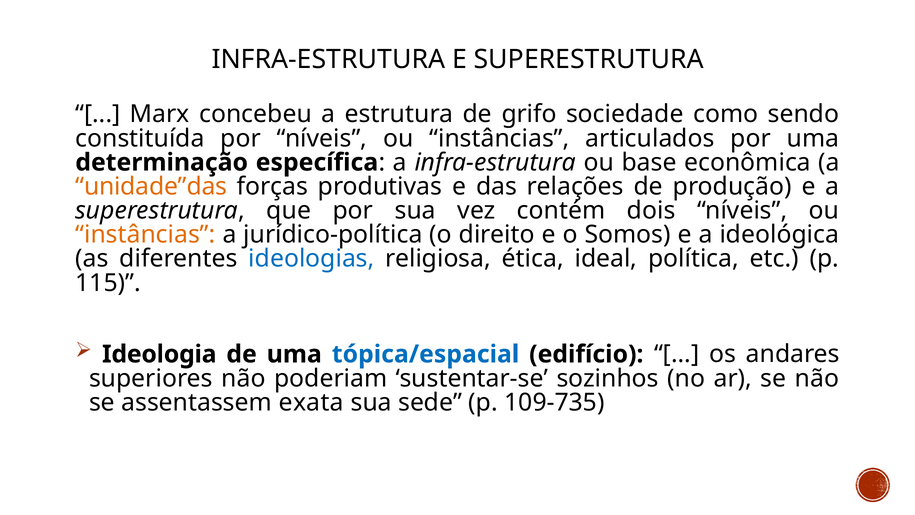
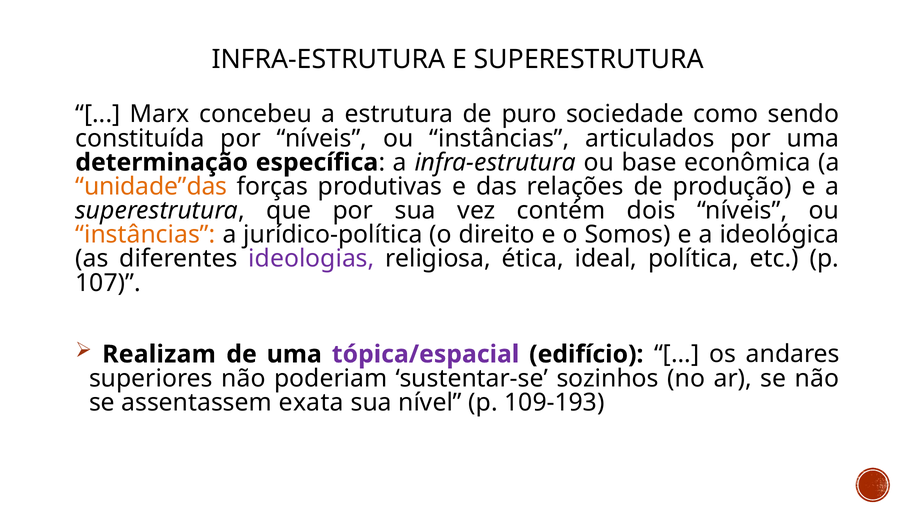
grifo: grifo -> puro (529, 114)
ideologias colour: blue -> purple (311, 259)
115: 115 -> 107 (108, 283)
Ideologia: Ideologia -> Realizam (159, 354)
tópica/espacial colour: blue -> purple (426, 354)
sede: sede -> nível (430, 402)
109-735: 109-735 -> 109-193 (554, 402)
